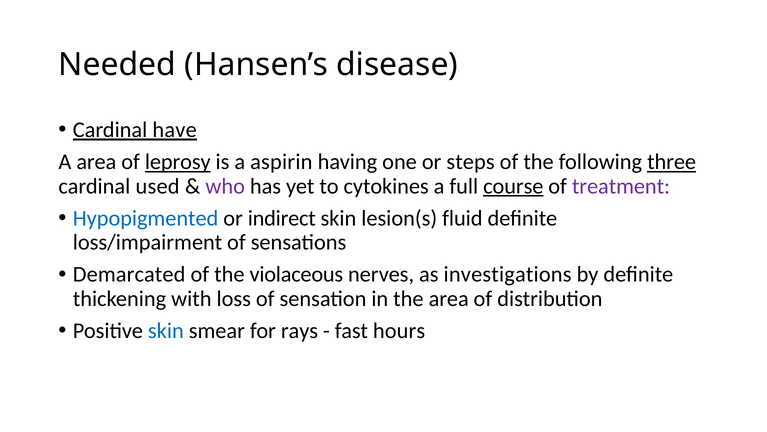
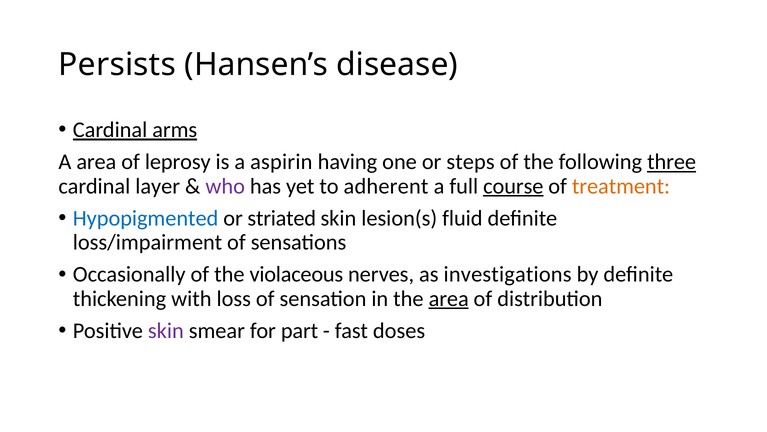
Needed: Needed -> Persists (117, 64)
have: have -> arms (175, 130)
leprosy underline: present -> none (178, 162)
used: used -> layer (158, 186)
cytokines: cytokines -> adherent (386, 186)
treatment colour: purple -> orange (621, 186)
indirect: indirect -> striated (282, 218)
Demarcated: Demarcated -> Occasionally (129, 274)
area underline: none -> present (449, 298)
skin colour: blue -> purple (166, 330)
rays: rays -> part (300, 330)
hours: hours -> doses (399, 330)
